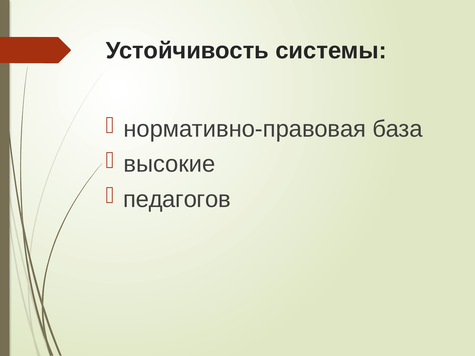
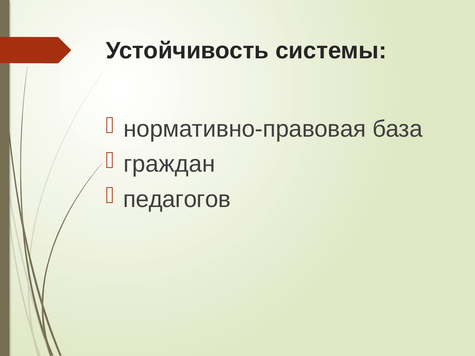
высокие: высокие -> граждан (169, 164)
